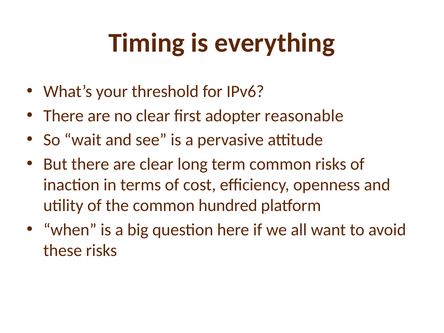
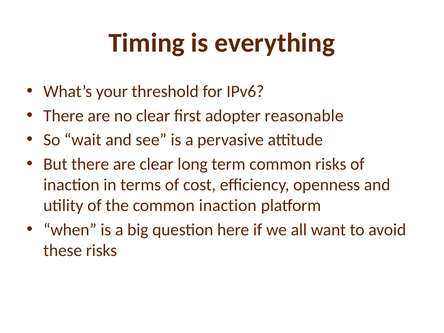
common hundred: hundred -> inaction (228, 206)
